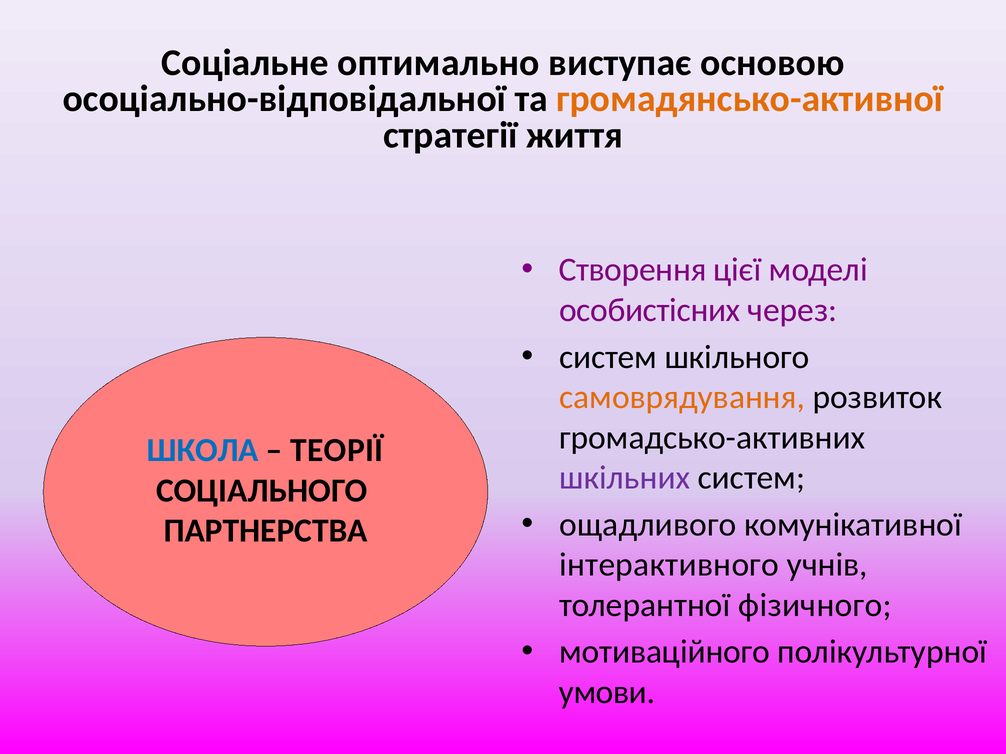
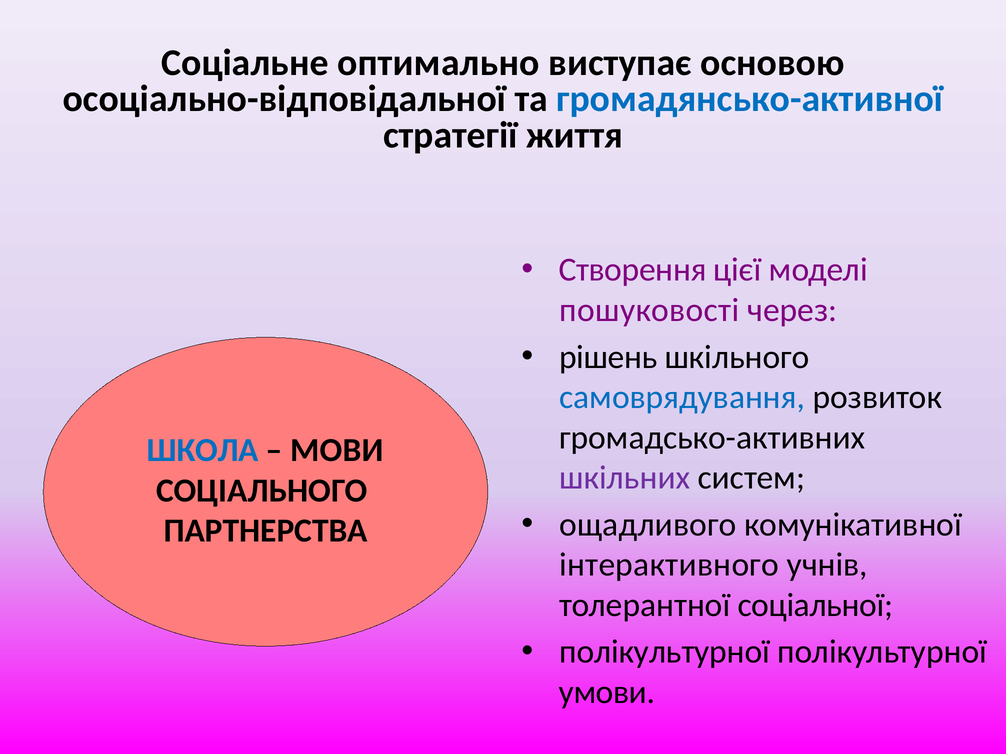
громадянсько-активної colour: orange -> blue (750, 99)
особистісних: особистісних -> пошуковості (649, 310)
систем: систем -> рішень (608, 357)
самоврядування colour: orange -> blue (682, 398)
ТЕОРІЇ: ТЕОРІЇ -> МОВИ (337, 451)
фізичного: фізичного -> соціальної (815, 605)
мотиваційного: мотиваційного -> полікультурної (665, 652)
